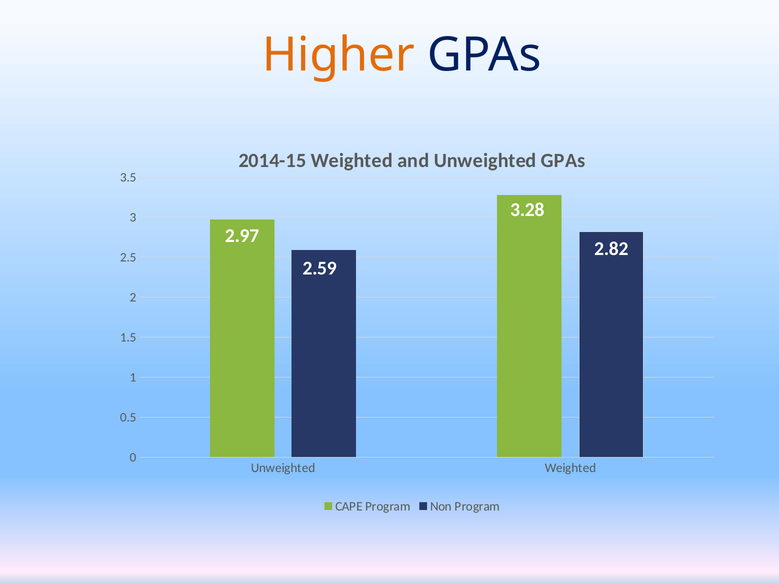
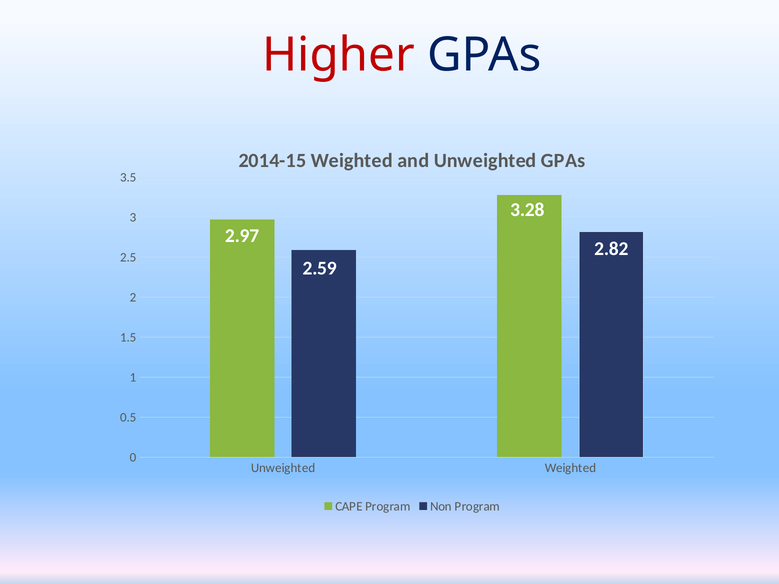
Higher colour: orange -> red (338, 55)
